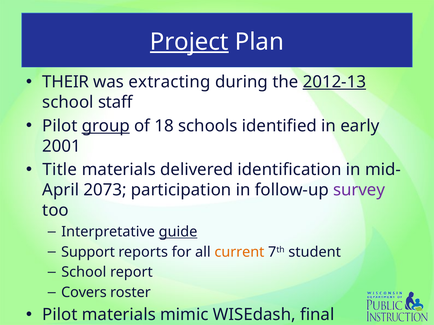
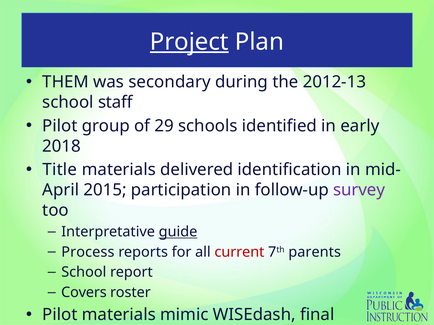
THEIR: THEIR -> THEM (66, 82)
extracting: extracting -> secondary (170, 82)
2012-13 underline: present -> none (334, 82)
group underline: present -> none (106, 126)
18: 18 -> 29 (164, 126)
2001: 2001 -> 2018 (62, 146)
2073: 2073 -> 2015 (105, 190)
Support: Support -> Process (88, 252)
current colour: orange -> red (239, 252)
student: student -> parents (315, 252)
